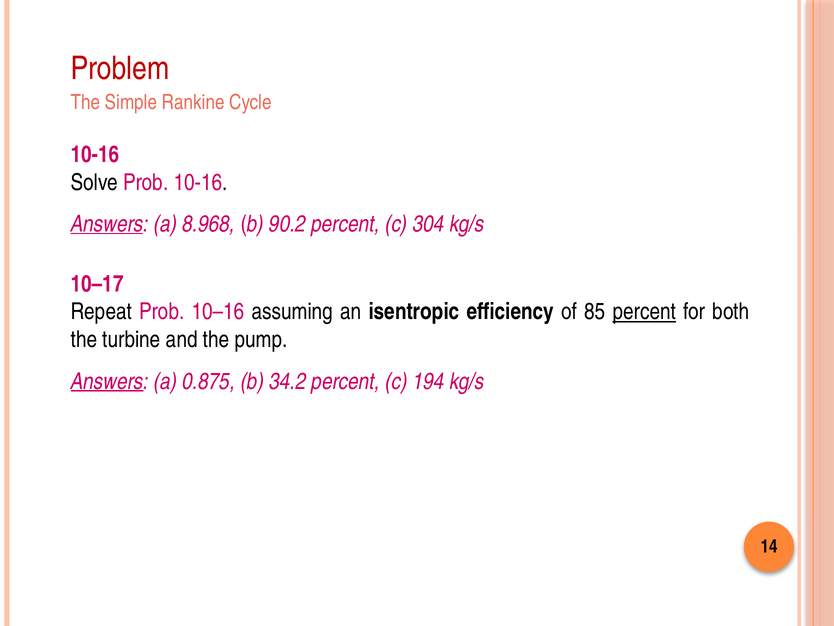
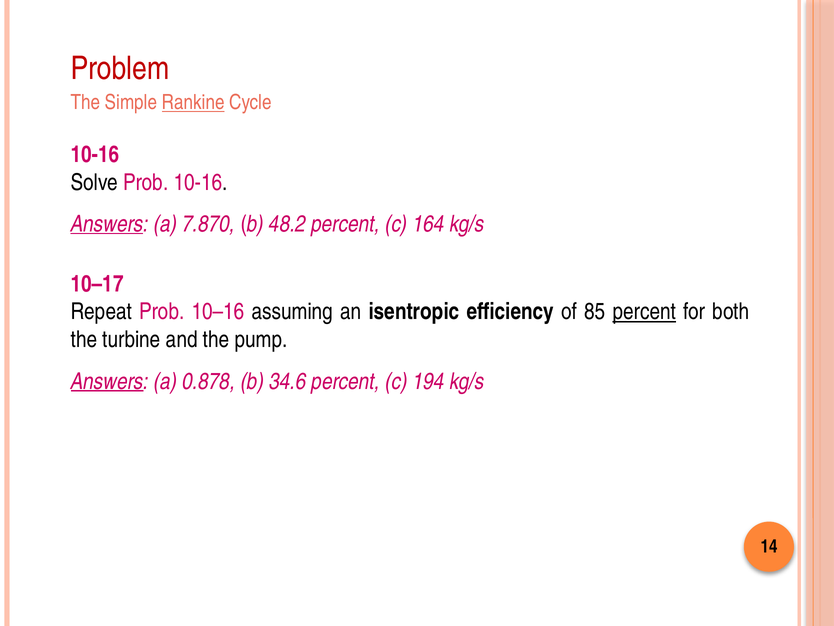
Rankine underline: none -> present (193, 102)
8.968: 8.968 -> 7.870 (209, 224)
90.2: 90.2 -> 48.2 (287, 224)
304: 304 -> 164 (428, 224)
0.875: 0.875 -> 0.878 (209, 381)
34.2: 34.2 -> 34.6 (288, 381)
